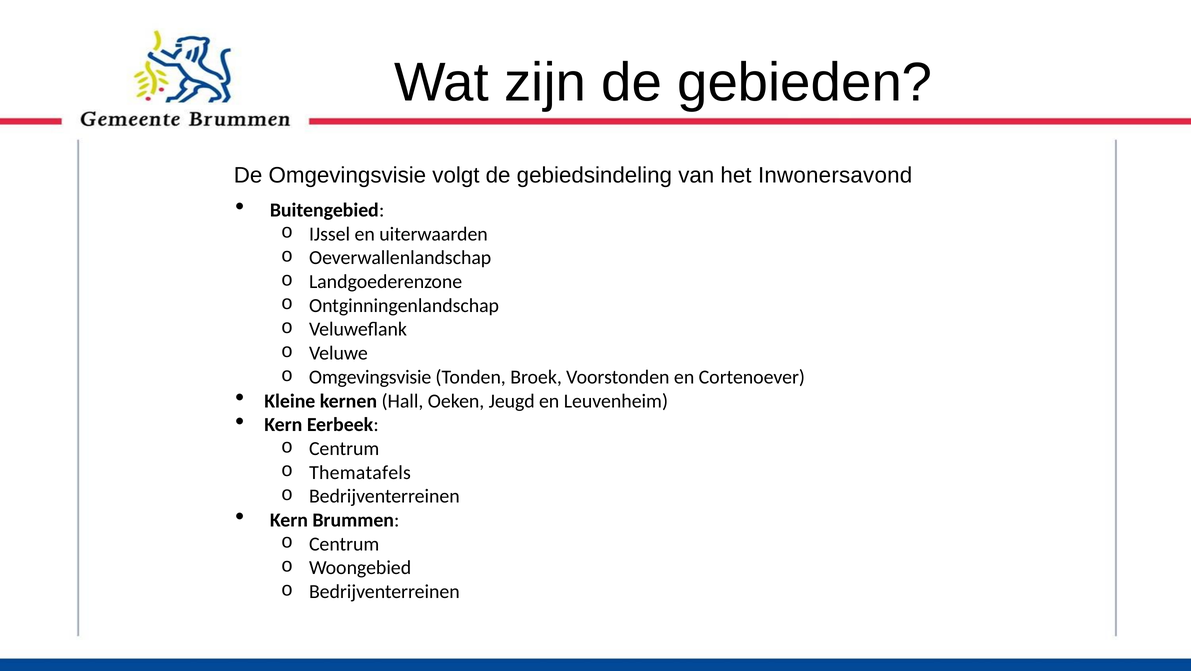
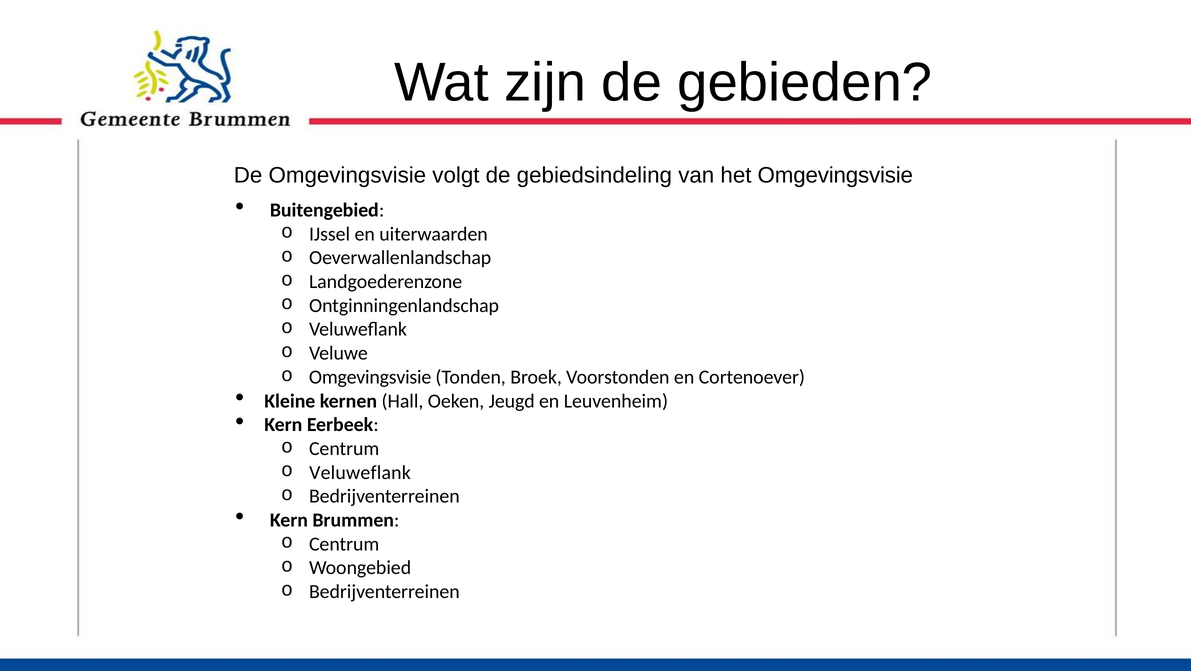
het Inwonersavond: Inwonersavond -> Omgevingsvisie (835, 175)
Thematafels: Thematafels -> Veluweflank (360, 472)
